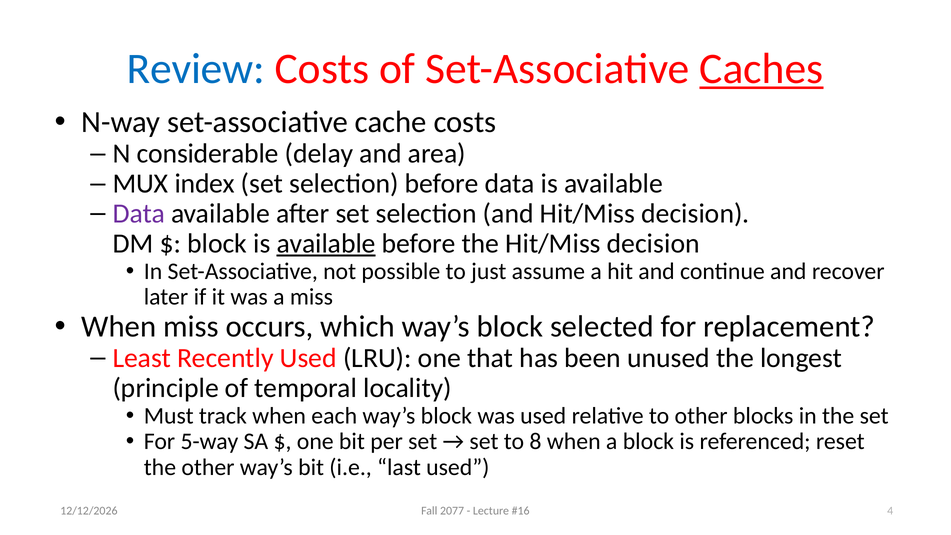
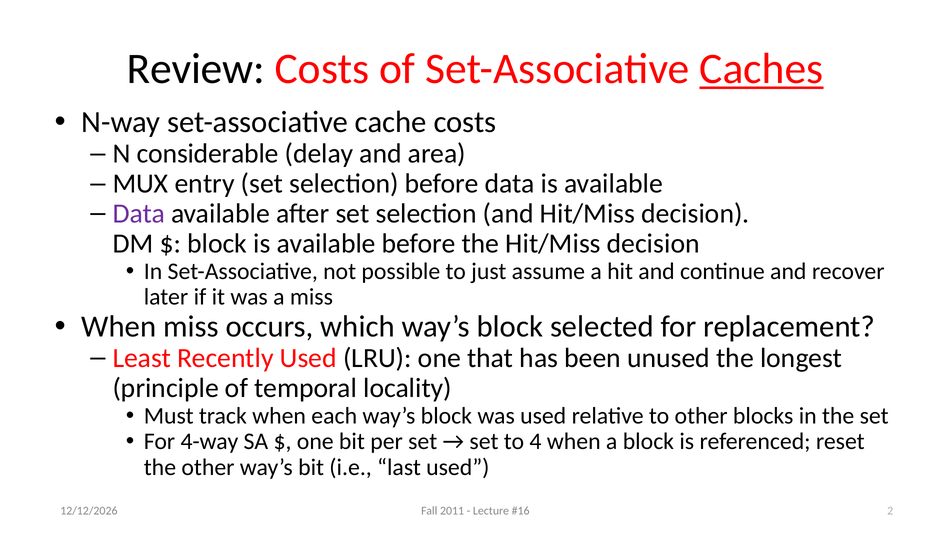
Review colour: blue -> black (196, 69)
index: index -> entry (205, 184)
available underline: present -> none (326, 243)
5-way: 5-way -> 4-way (209, 441)
8: 8 -> 4 (535, 441)
2077: 2077 -> 2011 (452, 511)
4: 4 -> 2 (890, 511)
